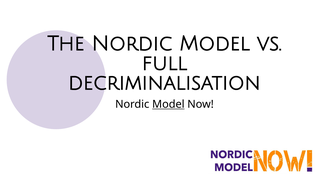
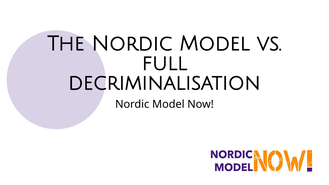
Model underline: present -> none (168, 104)
